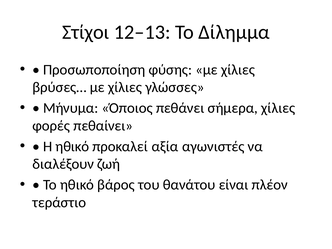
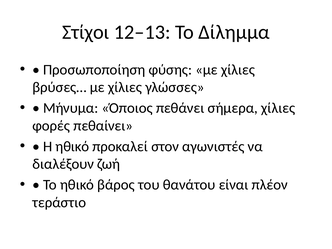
αξία: αξία -> στον (165, 146)
